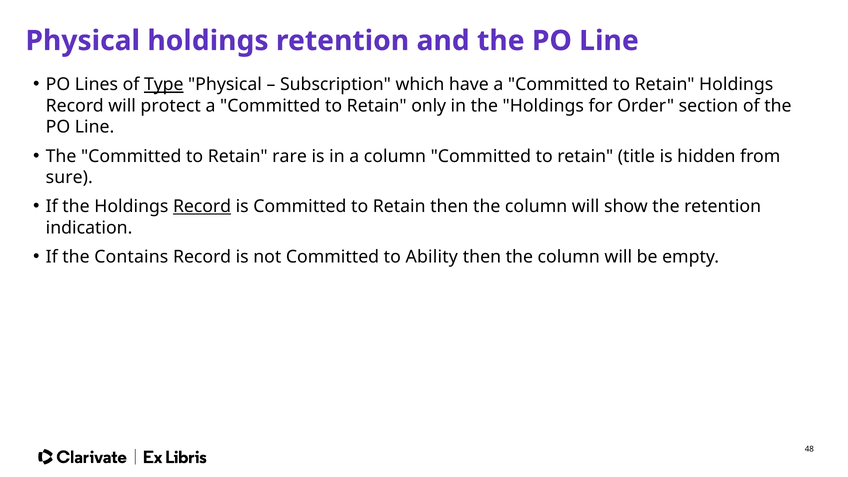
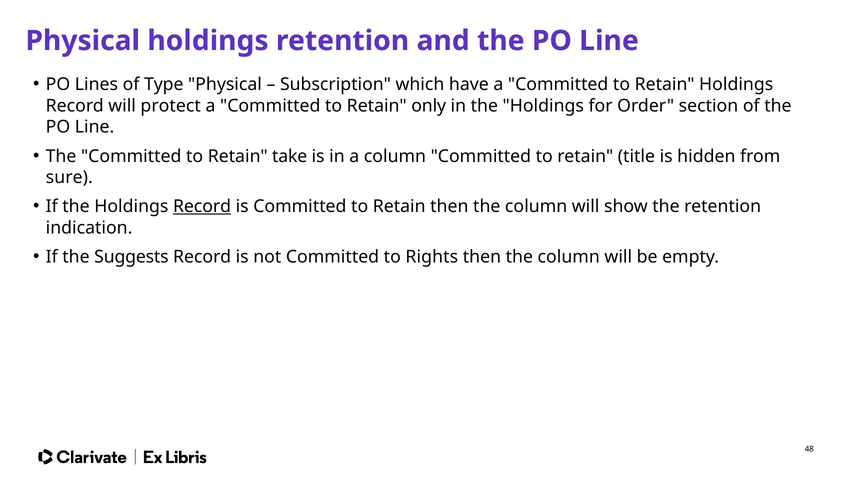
Type underline: present -> none (164, 85)
rare: rare -> take (290, 156)
Contains: Contains -> Suggests (131, 257)
Ability: Ability -> Rights (432, 257)
